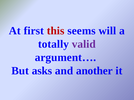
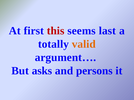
will: will -> last (107, 31)
valid colour: purple -> orange (84, 44)
another: another -> persons (94, 71)
